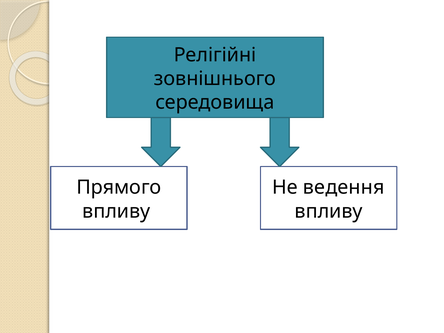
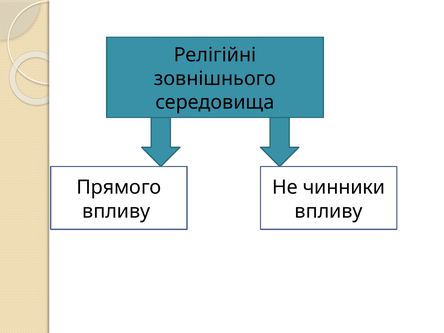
ведення: ведення -> чинники (344, 187)
